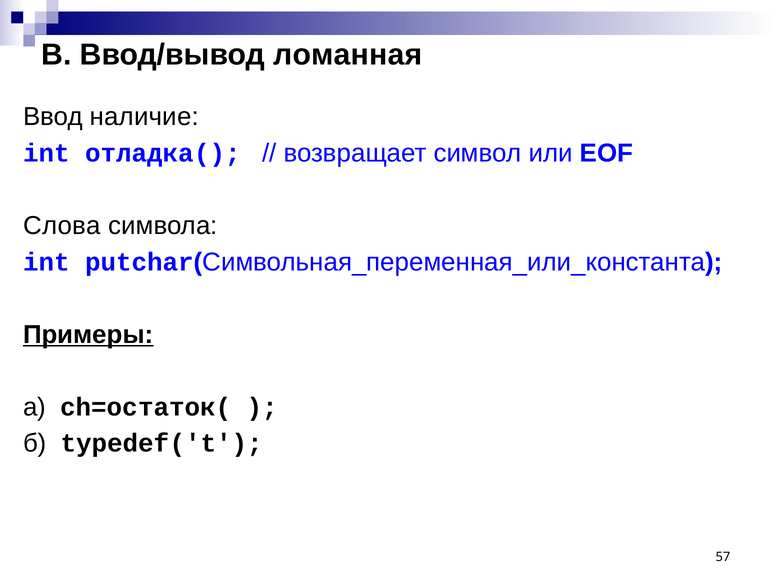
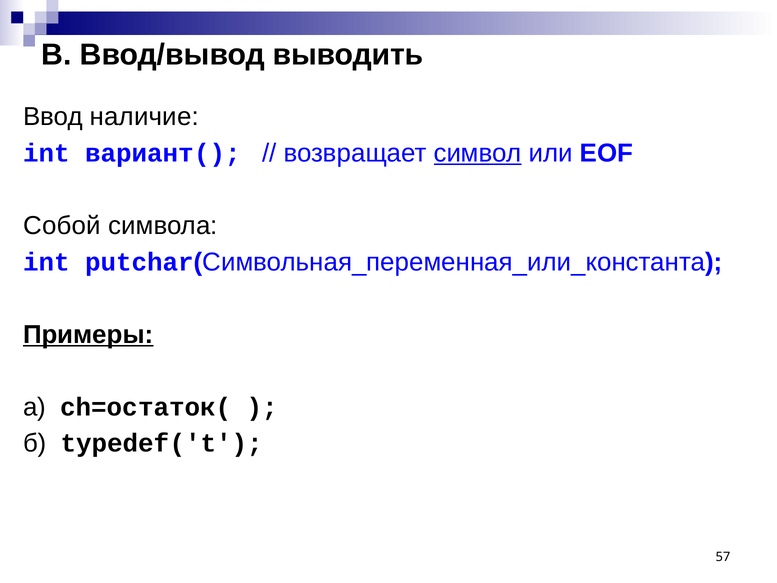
ломанная: ломанная -> выводить (348, 55)
отладка(: отладка( -> вариант( (163, 153)
символ underline: none -> present (478, 153)
Слова: Слова -> Собой (62, 226)
